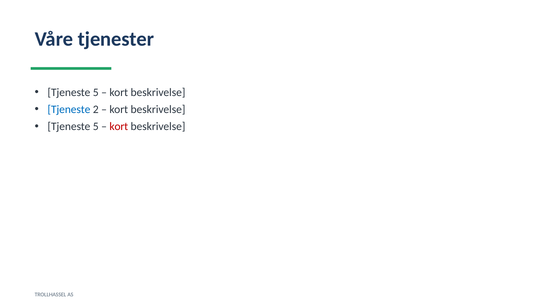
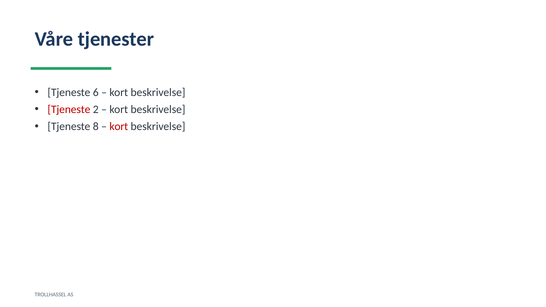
5: 5 -> 6 (96, 92)
Tjeneste colour: blue -> red (69, 110)
5: 5 -> 8 (96, 127)
